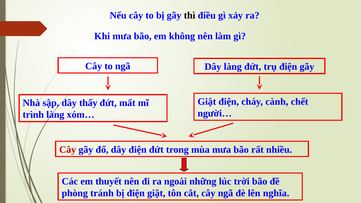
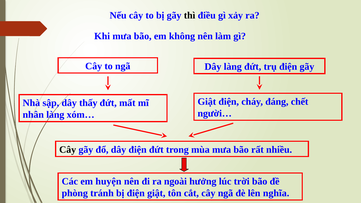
cành: cành -> đáng (277, 102)
trình: trình -> nhân (33, 115)
Cây colour: red -> black (68, 150)
thuyết: thuyết -> huyện (108, 181)
những: những -> hưởng (203, 181)
